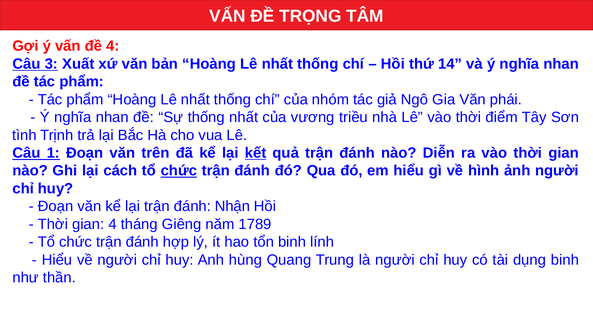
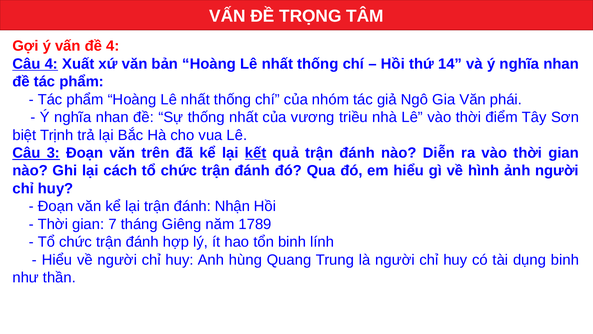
Câu 3: 3 -> 4 (51, 64)
tình: tình -> biệt (24, 135)
1: 1 -> 3 (53, 153)
chức underline: present -> none (179, 171)
gian 4: 4 -> 7 (112, 224)
